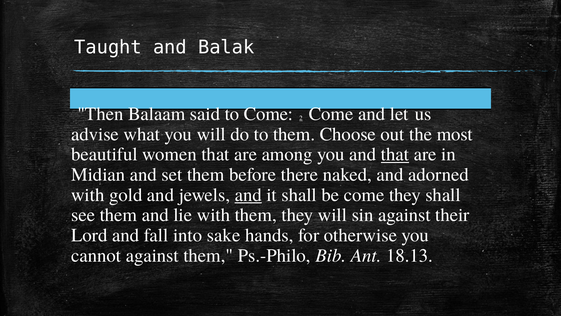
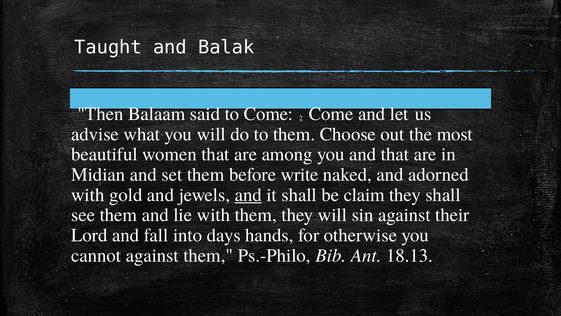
that underline: present -> none (395, 154)
there: there -> write (300, 174)
be come: come -> claim (364, 195)
sake: sake -> days (224, 235)
